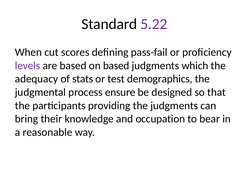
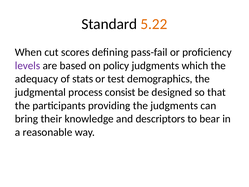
5.22 colour: purple -> orange (154, 24)
on based: based -> policy (116, 66)
ensure: ensure -> consist (120, 92)
occupation: occupation -> descriptors (160, 119)
